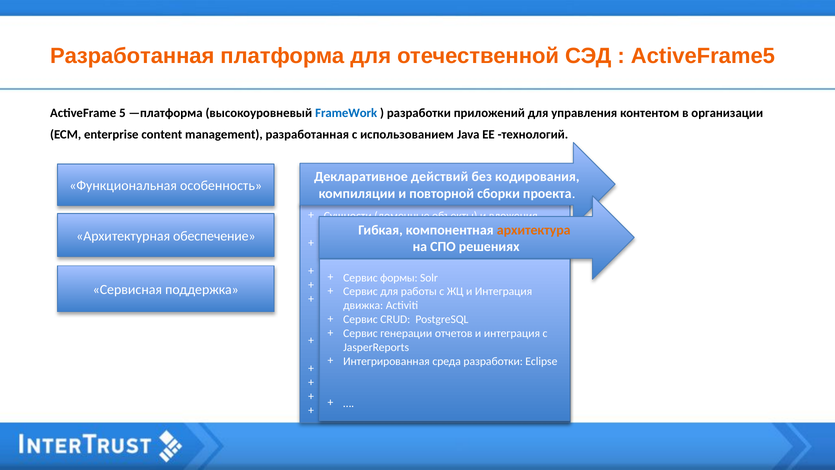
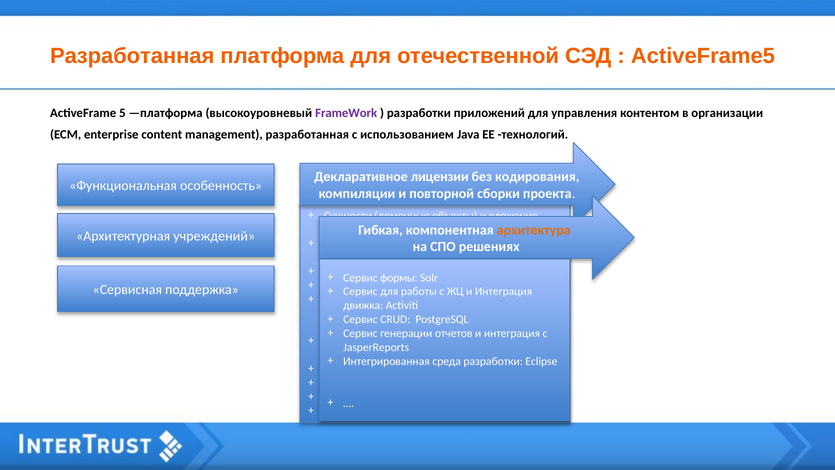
FrameWork colour: blue -> purple (346, 113)
Декларативное действий: действий -> лицензии (440, 177)
обеспечение: обеспечение -> учреждений (214, 236)
